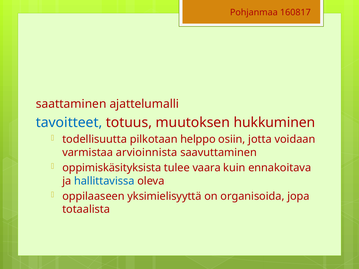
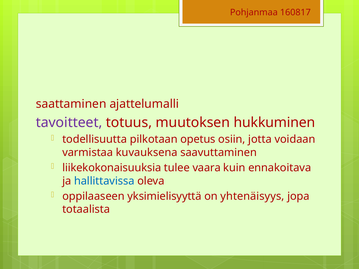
tavoitteet colour: blue -> purple (69, 123)
helppo: helppo -> opetus (198, 139)
arvioinnista: arvioinnista -> kuvauksena (147, 153)
oppimiskäsityksista: oppimiskäsityksista -> liikekokonaisuuksia (112, 168)
organisoida: organisoida -> yhtenäisyys (252, 196)
